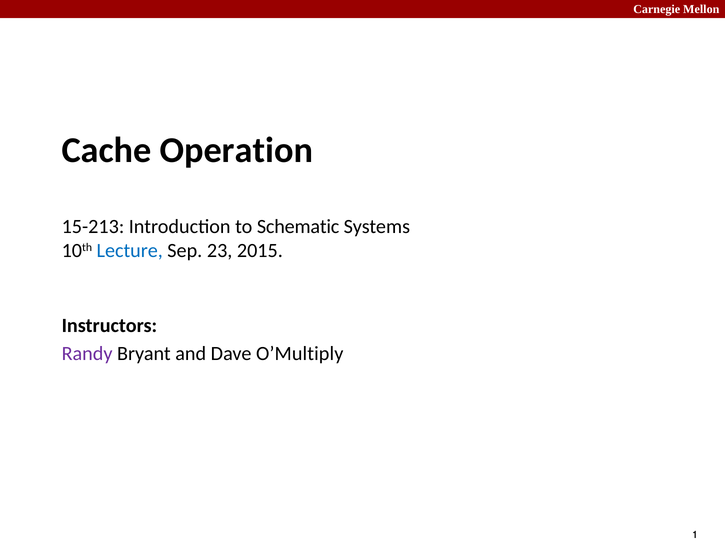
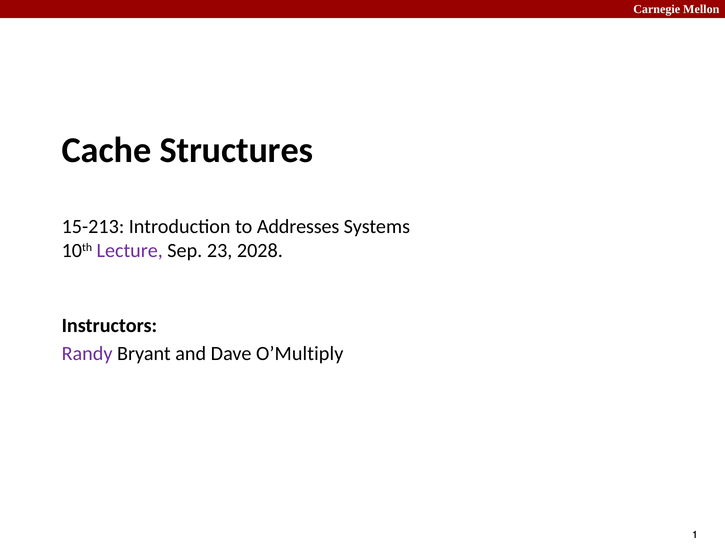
Operation: Operation -> Structures (236, 150)
Schematic: Schematic -> Addresses (298, 227)
Lecture colour: blue -> purple (130, 251)
2015: 2015 -> 2028 (260, 251)
